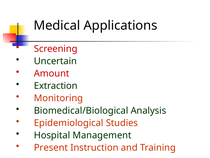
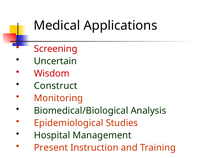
Amount: Amount -> Wisdom (52, 73)
Extraction: Extraction -> Construct (56, 86)
